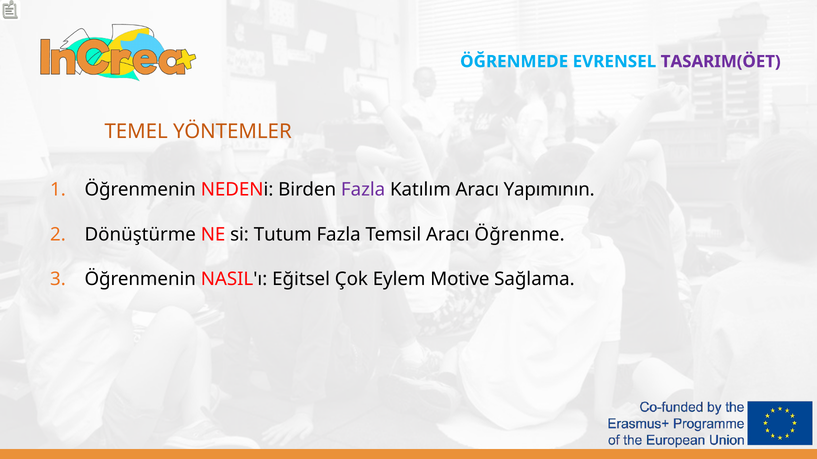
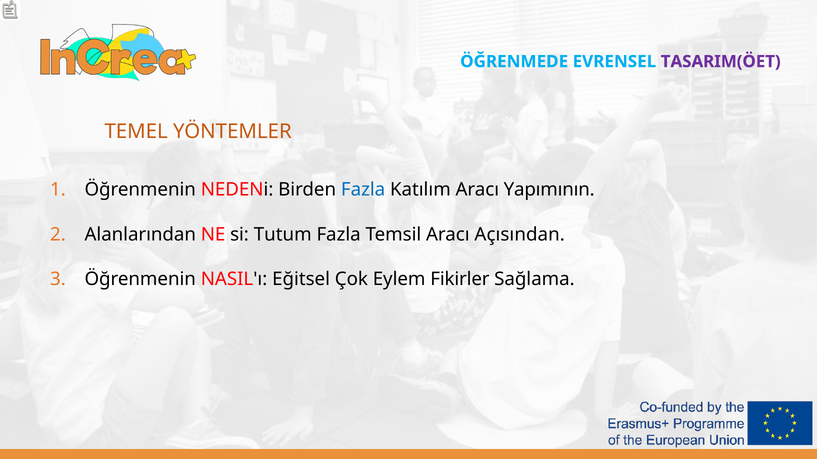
Fazla colour: purple -> blue (363, 190)
Dönüştürme: Dönüştürme -> Alanlarından (140, 235)
Öğrenme: Öğrenme -> Açısından (520, 235)
Motive: Motive -> Fikirler (460, 280)
